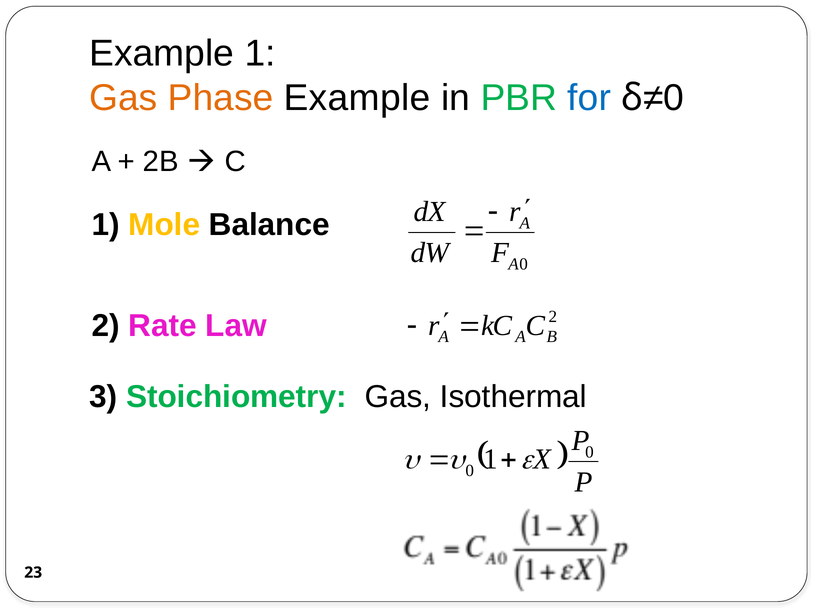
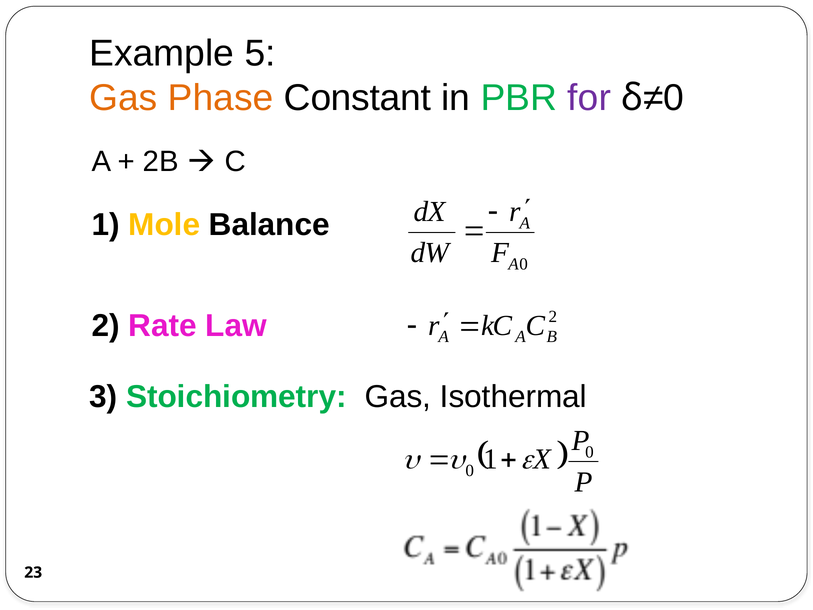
Example 1: 1 -> 5 (260, 53)
Phase Example: Example -> Constant (357, 98)
for colour: blue -> purple (589, 98)
